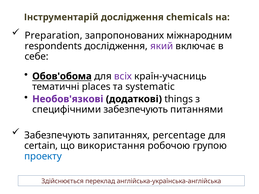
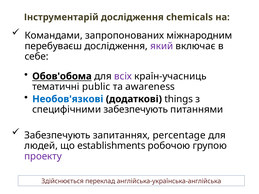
Preparation: Preparation -> Командами (54, 36)
respondents: respondents -> перебуваєш (53, 46)
places: places -> public (96, 87)
systematic: systematic -> awareness (150, 87)
Необов'язкові colour: purple -> blue (68, 99)
certain: certain -> людей (41, 146)
використання: використання -> establishments (111, 146)
проекту colour: blue -> purple (43, 156)
